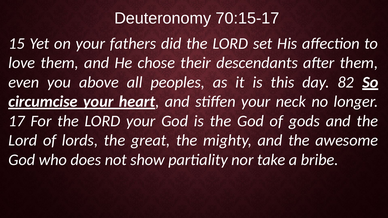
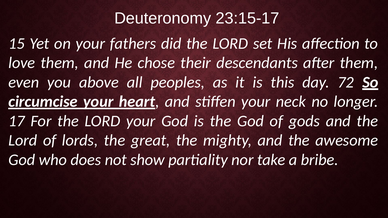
70:15-17: 70:15-17 -> 23:15-17 (248, 18)
82: 82 -> 72 (346, 82)
